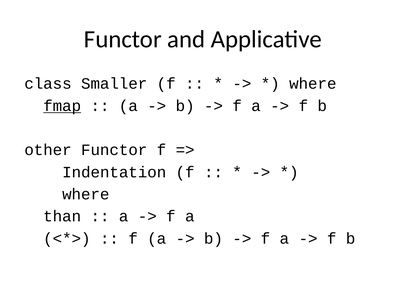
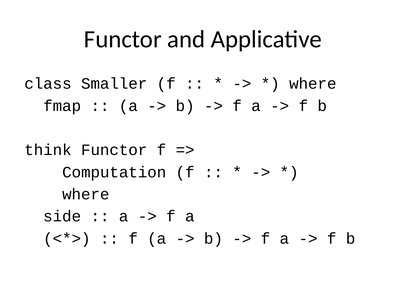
fmap underline: present -> none (62, 106)
other: other -> think (48, 150)
Indentation: Indentation -> Computation (114, 172)
than: than -> side (62, 216)
